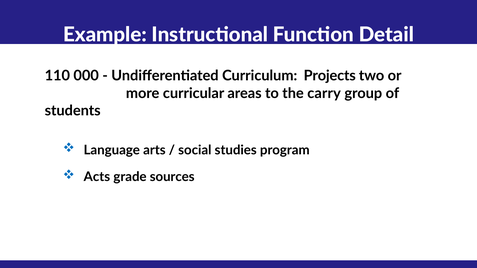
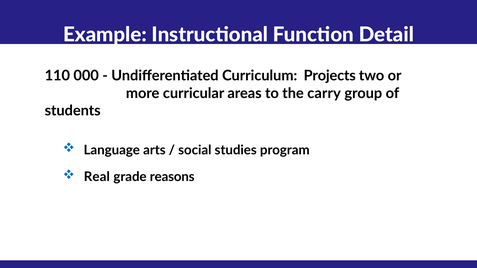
Acts: Acts -> Real (97, 177)
sources: sources -> reasons (172, 177)
